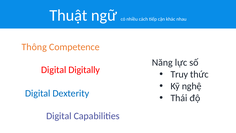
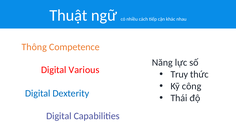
Digitally: Digitally -> Various (84, 70)
nghệ: nghệ -> công (192, 86)
